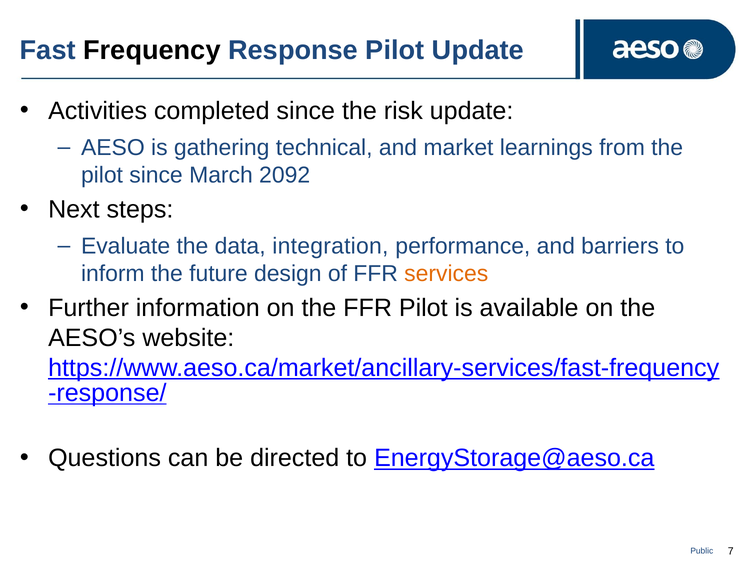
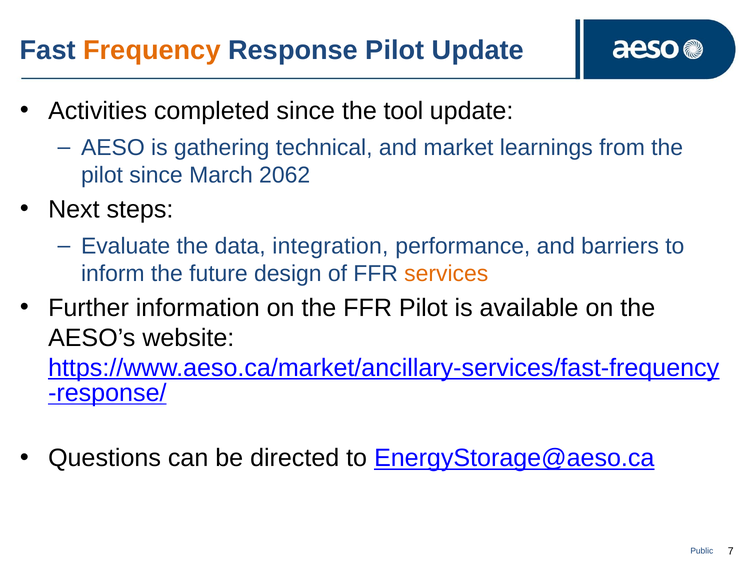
Frequency colour: black -> orange (152, 50)
risk: risk -> tool (403, 111)
2092: 2092 -> 2062 (285, 175)
